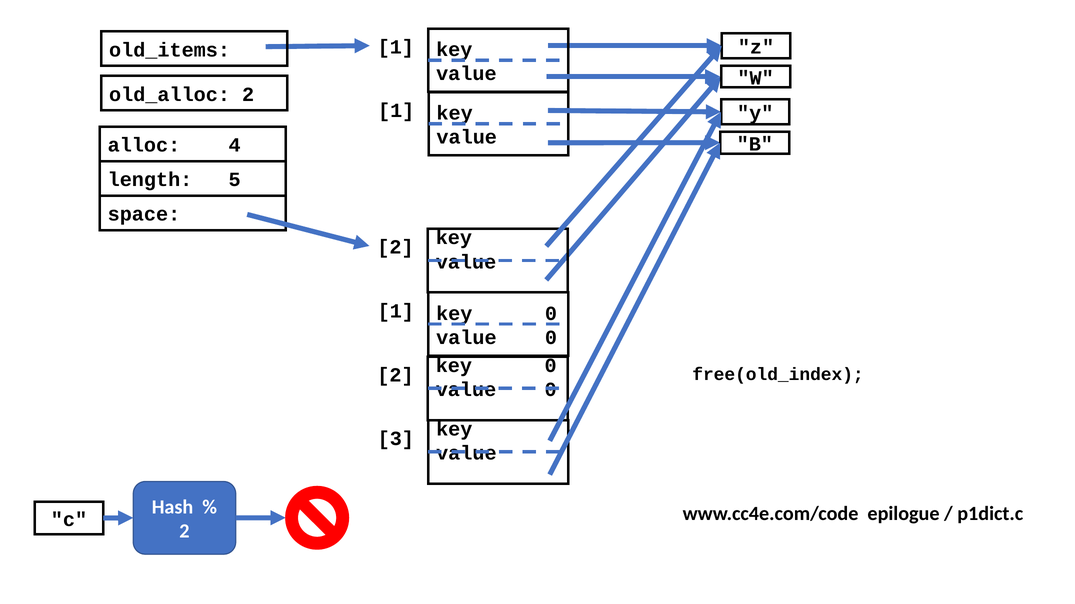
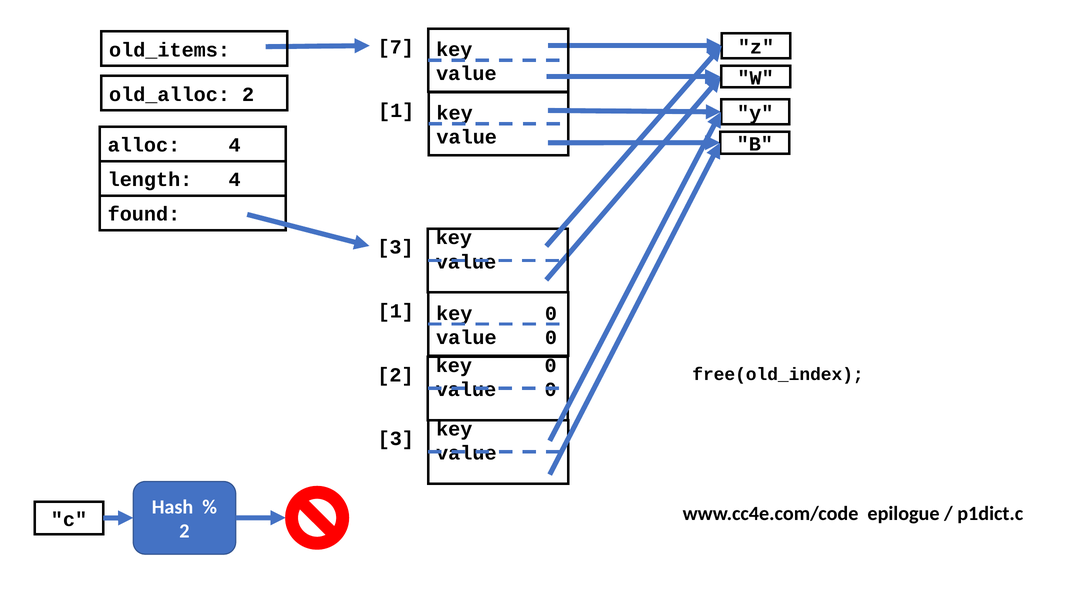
1: 1 -> 7 (396, 47)
length 5: 5 -> 4 (235, 180)
space: space -> found (144, 214)
2: 2 -> 3 (395, 248)
